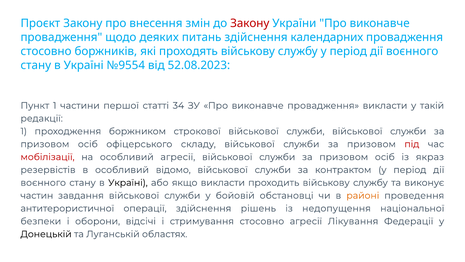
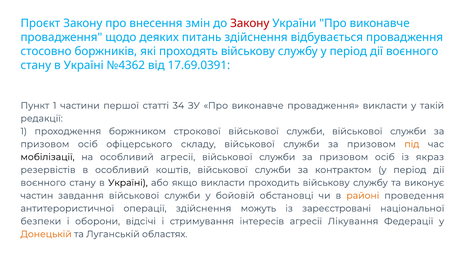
календарних: календарних -> відбувається (327, 37)
№9554: №9554 -> №4362 (126, 65)
52.08.2023: 52.08.2023 -> 17.69.0391 (199, 65)
під colour: red -> orange (412, 144)
мобілізації colour: red -> black (48, 157)
відомо: відомо -> коштів (173, 170)
рішень: рішень -> можуть (258, 208)
недопущення: недопущення -> зареєстровані (337, 208)
стримування стосовно: стосовно -> інтересів (262, 221)
Донецькій colour: black -> orange (46, 234)
